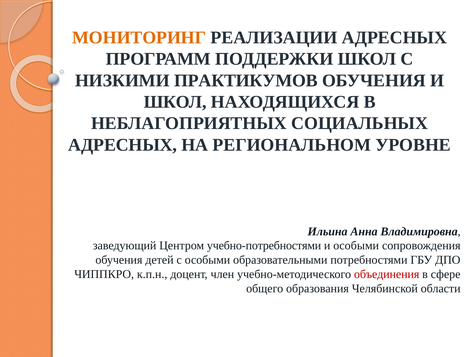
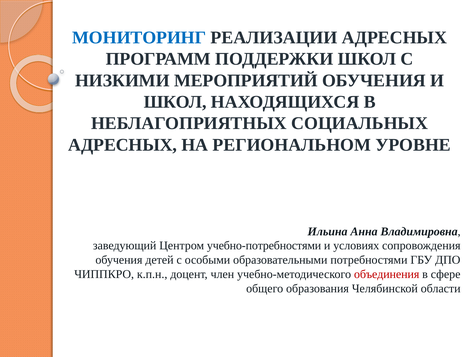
МОНИТОРИНГ colour: orange -> blue (139, 38)
ПРАКТИКУМОВ: ПРАКТИКУМОВ -> МЕРОПРИЯТИЙ (246, 81)
и особыми: особыми -> условиях (356, 246)
